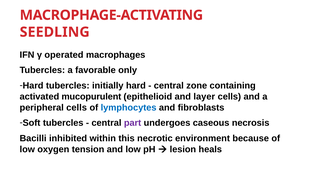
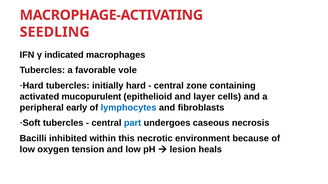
operated: operated -> indicated (64, 55)
only: only -> vole (128, 70)
peripheral cells: cells -> early (77, 108)
part colour: purple -> blue (133, 123)
